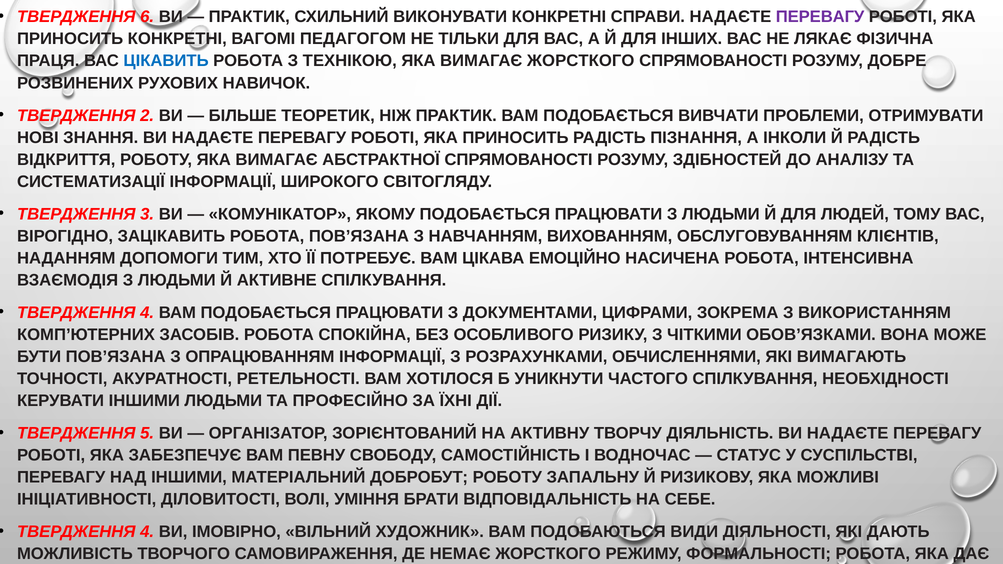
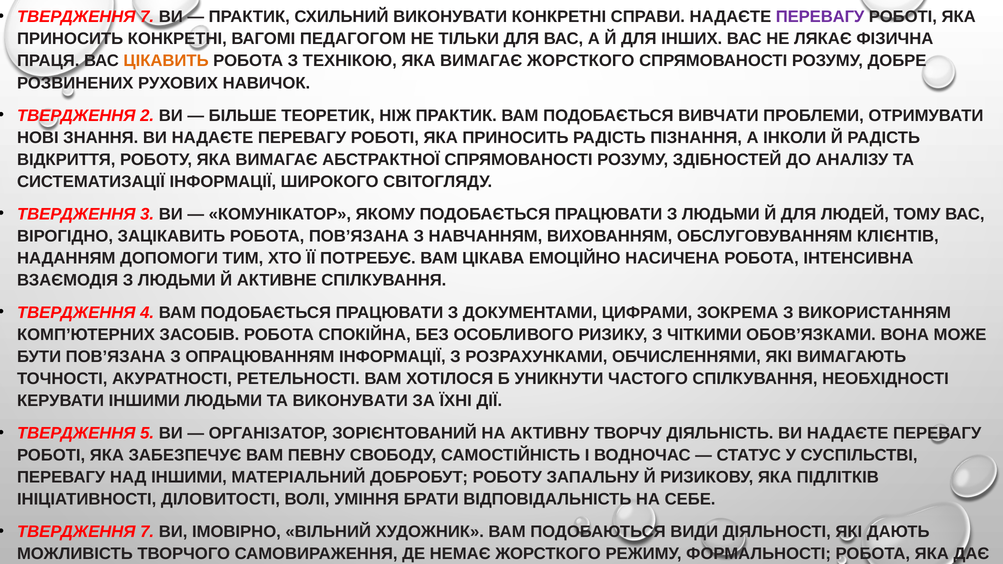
6: 6 -> 7 (147, 17)
ЦІКАВИТЬ colour: blue -> orange (166, 61)
ТА ПРОФЕСІЙНО: ПРОФЕСІЙНО -> ВИКОНУВАТИ (350, 401)
МОЖЛИВІ: МОЖЛИВІ -> ПІДЛІТКІВ (838, 477)
4: 4 -> 7 (147, 532)
